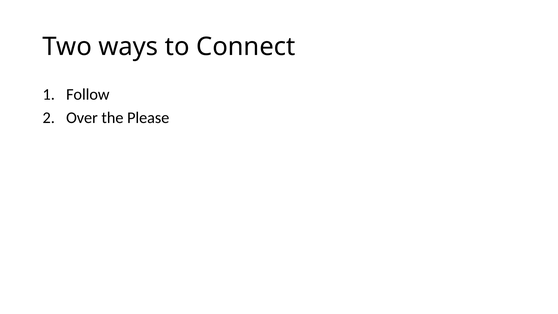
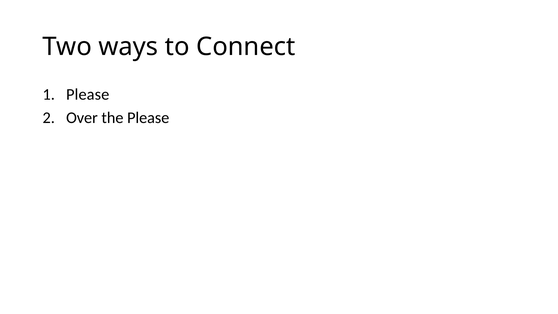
Follow: Follow -> Please (88, 94)
